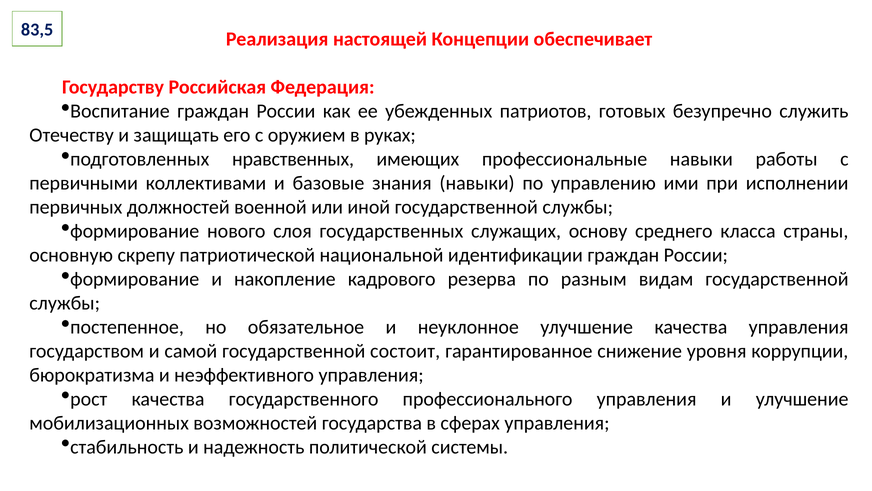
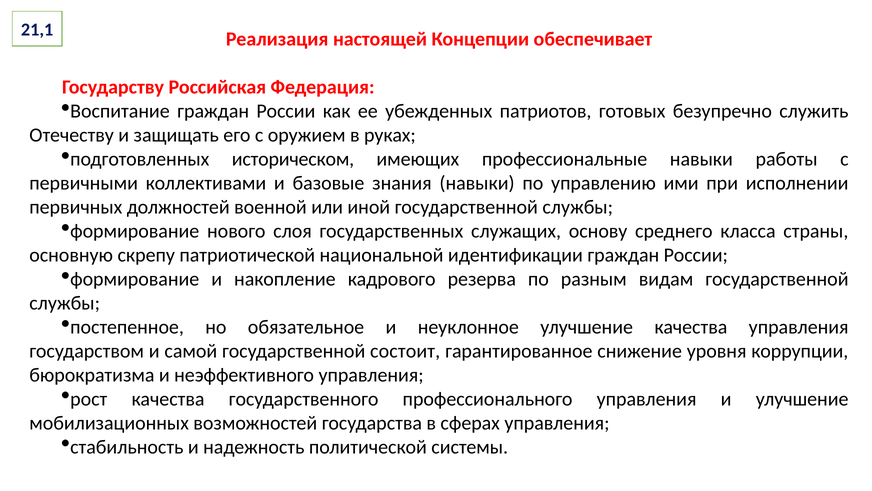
83,5: 83,5 -> 21,1 (37, 30)
нравственных: нравственных -> историческом (293, 159)
